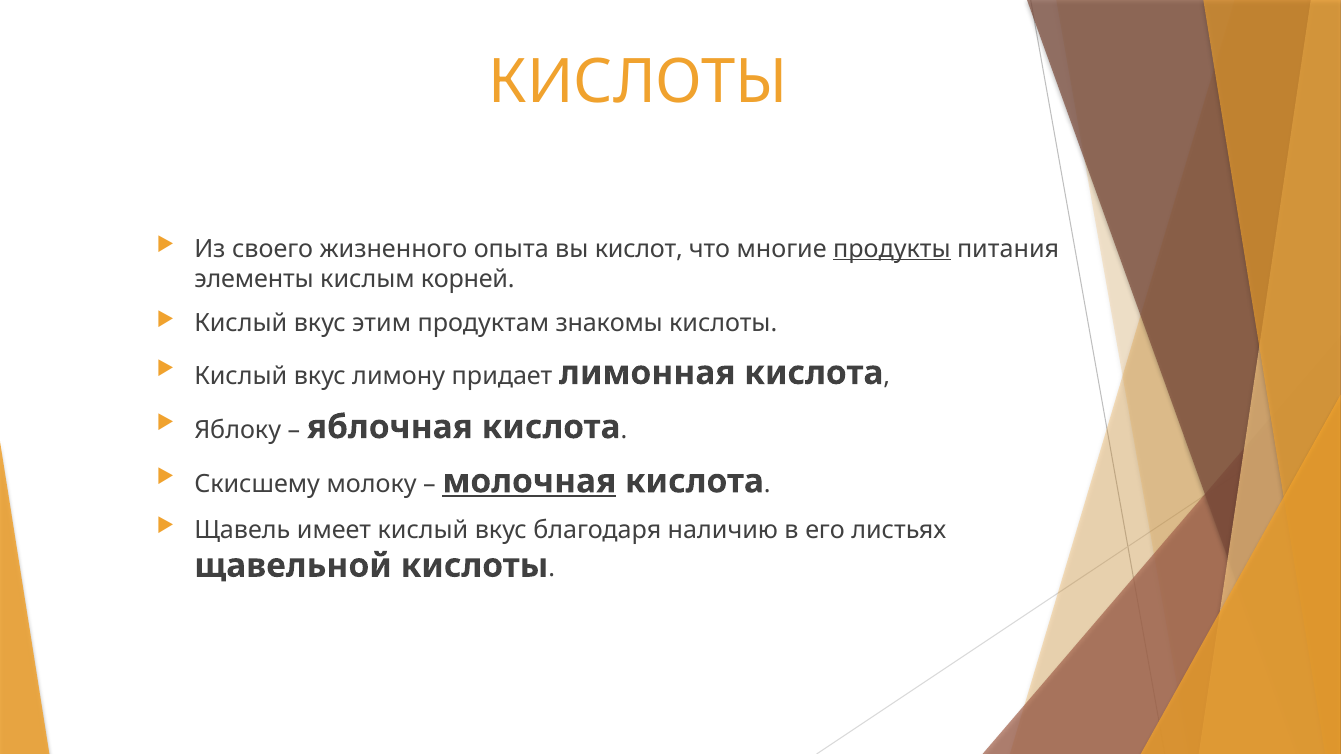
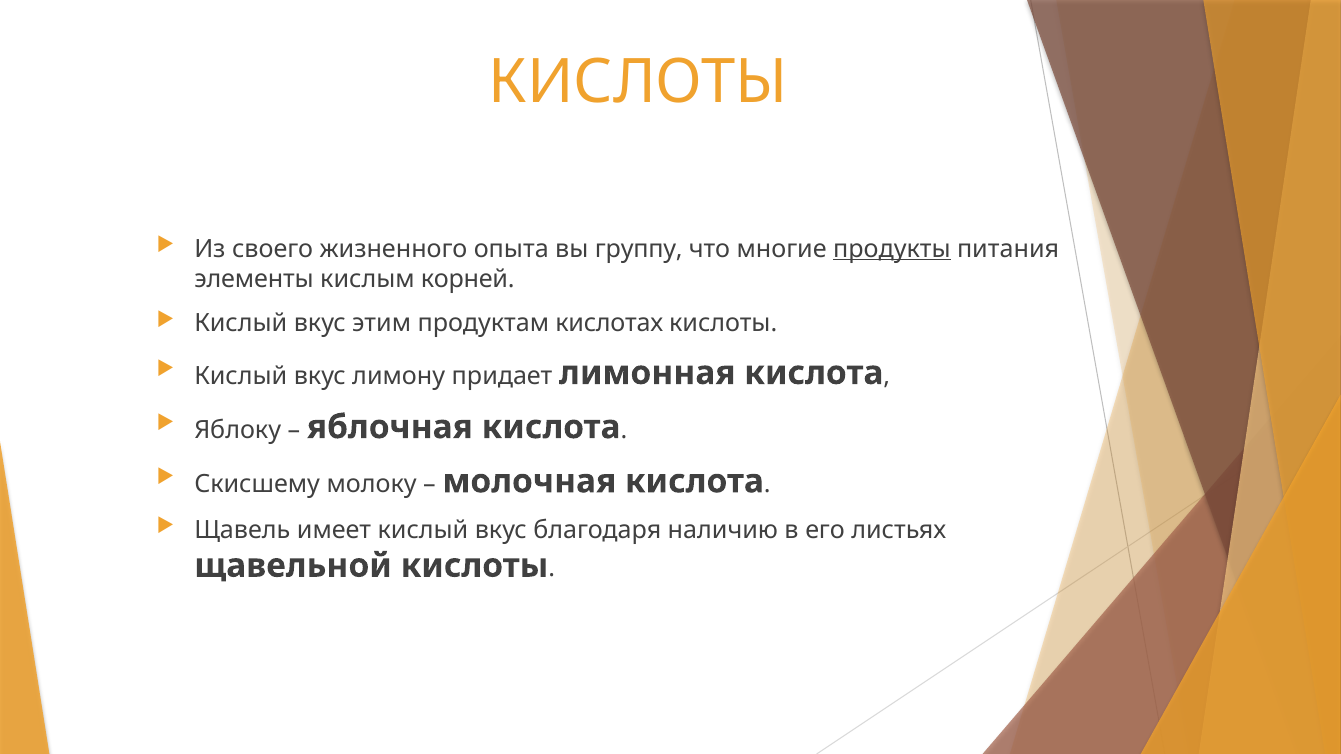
кислот: кислот -> группу (639, 249)
знакомы: знакомы -> кислотах (609, 323)
молочная underline: present -> none (529, 482)
